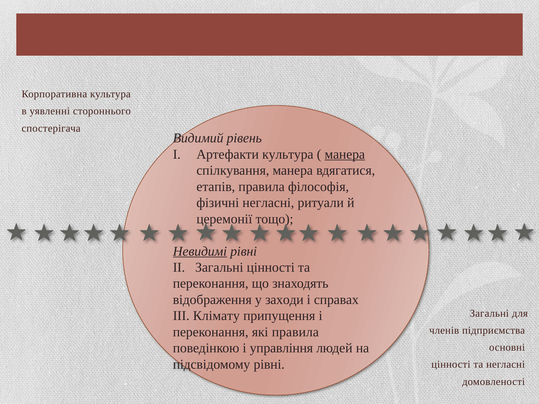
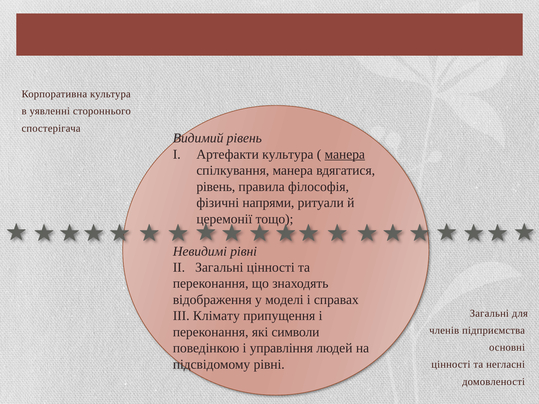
етапів: етапів -> рівень (216, 187)
фізичні негласні: негласні -> напрями (268, 203)
Невидимі underline: present -> none (200, 251)
заходи: заходи -> моделі (284, 300)
які правила: правила -> символи (295, 332)
